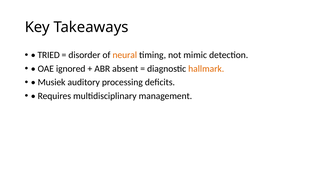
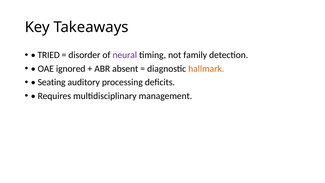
neural colour: orange -> purple (125, 55)
mimic: mimic -> family (195, 55)
Musiek: Musiek -> Seating (52, 82)
